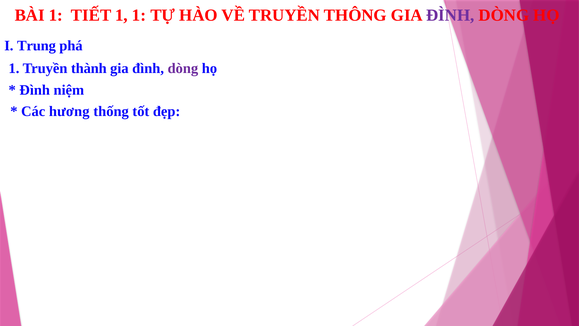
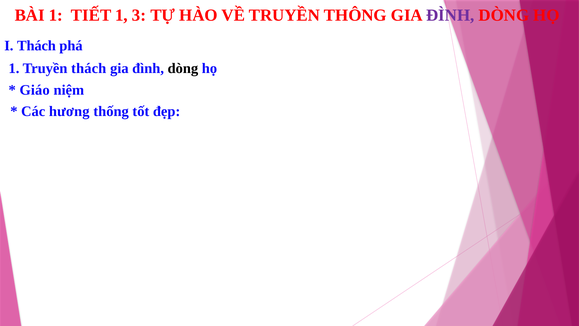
1 1: 1 -> 3 (139, 15)
I Trung: Trung -> Thách (36, 46)
Truyền thành: thành -> thách (89, 68)
dòng colour: purple -> black (183, 68)
Đình: Đình -> Giáo (35, 90)
